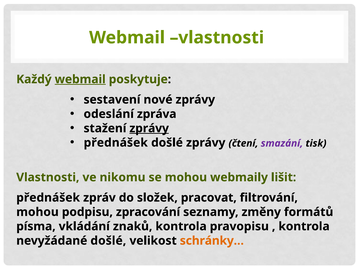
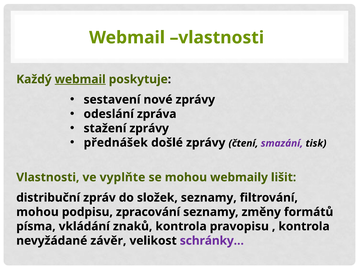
zprávy underline: present -> none (149, 128)
nikomu: nikomu -> vyplňte (122, 178)
přednášek: přednášek -> distribuční (48, 198)
složek pracovat: pracovat -> seznamy (209, 198)
nevyžádané došlé: došlé -> závěr (108, 241)
schránky… colour: orange -> purple (212, 241)
